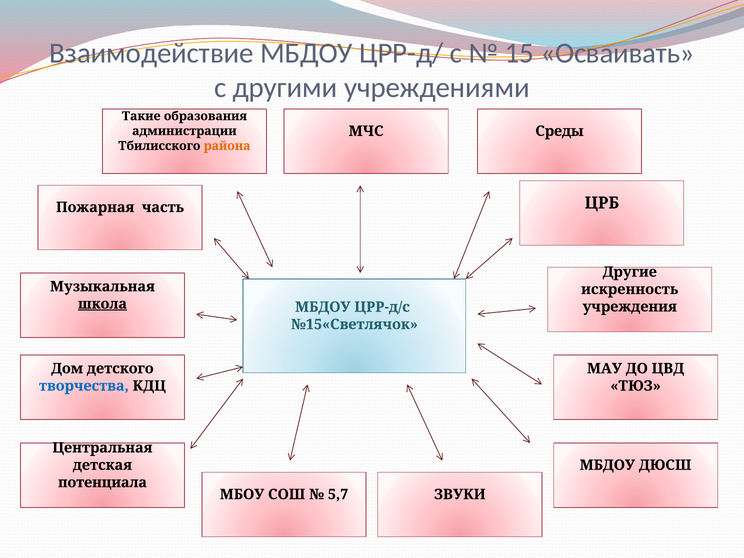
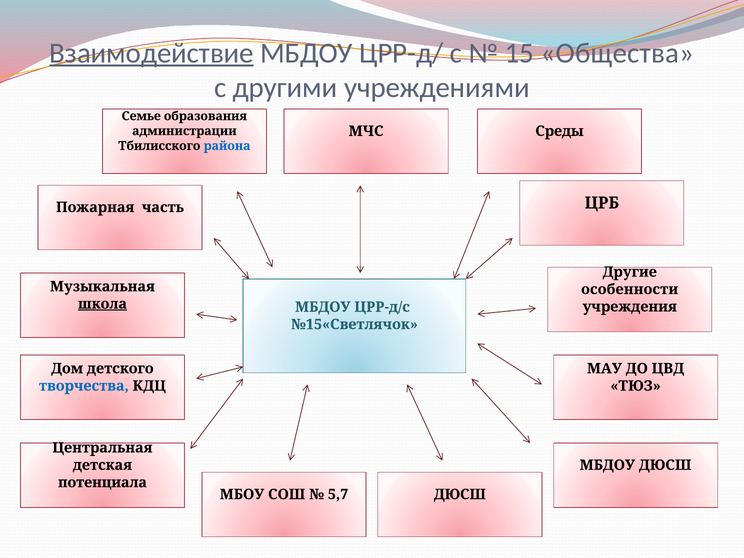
Взаимодействие underline: none -> present (152, 53)
Осваивать: Осваивать -> Общества (617, 53)
Такие: Такие -> Семье (141, 116)
района colour: orange -> blue (227, 146)
искренность: искренность -> особенности (630, 289)
5,7 ЗВУКИ: ЗВУКИ -> ДЮСШ (460, 494)
